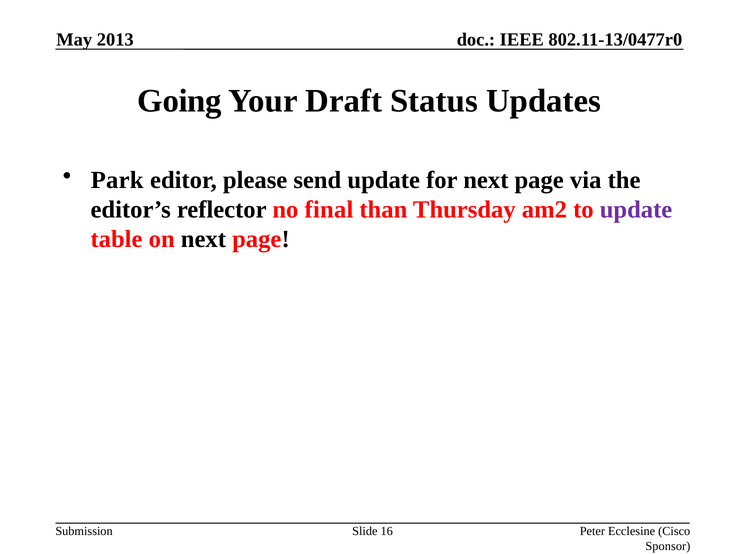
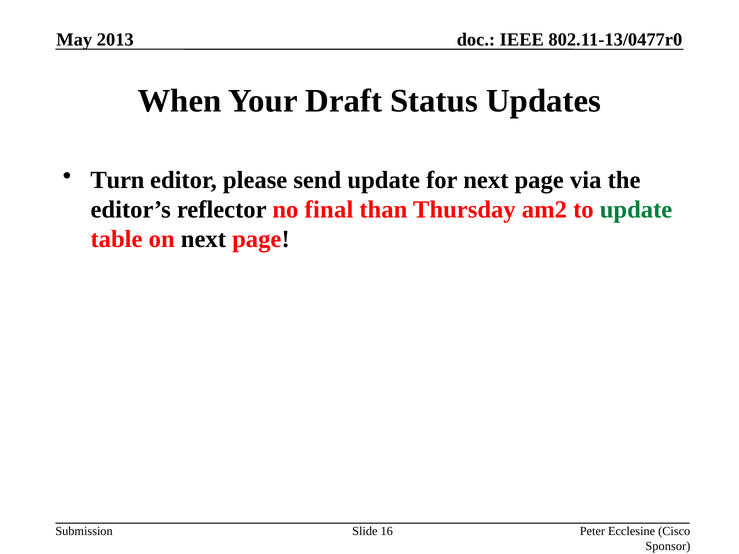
Going: Going -> When (179, 101)
Park: Park -> Turn (117, 180)
update colour: purple -> green (636, 210)
